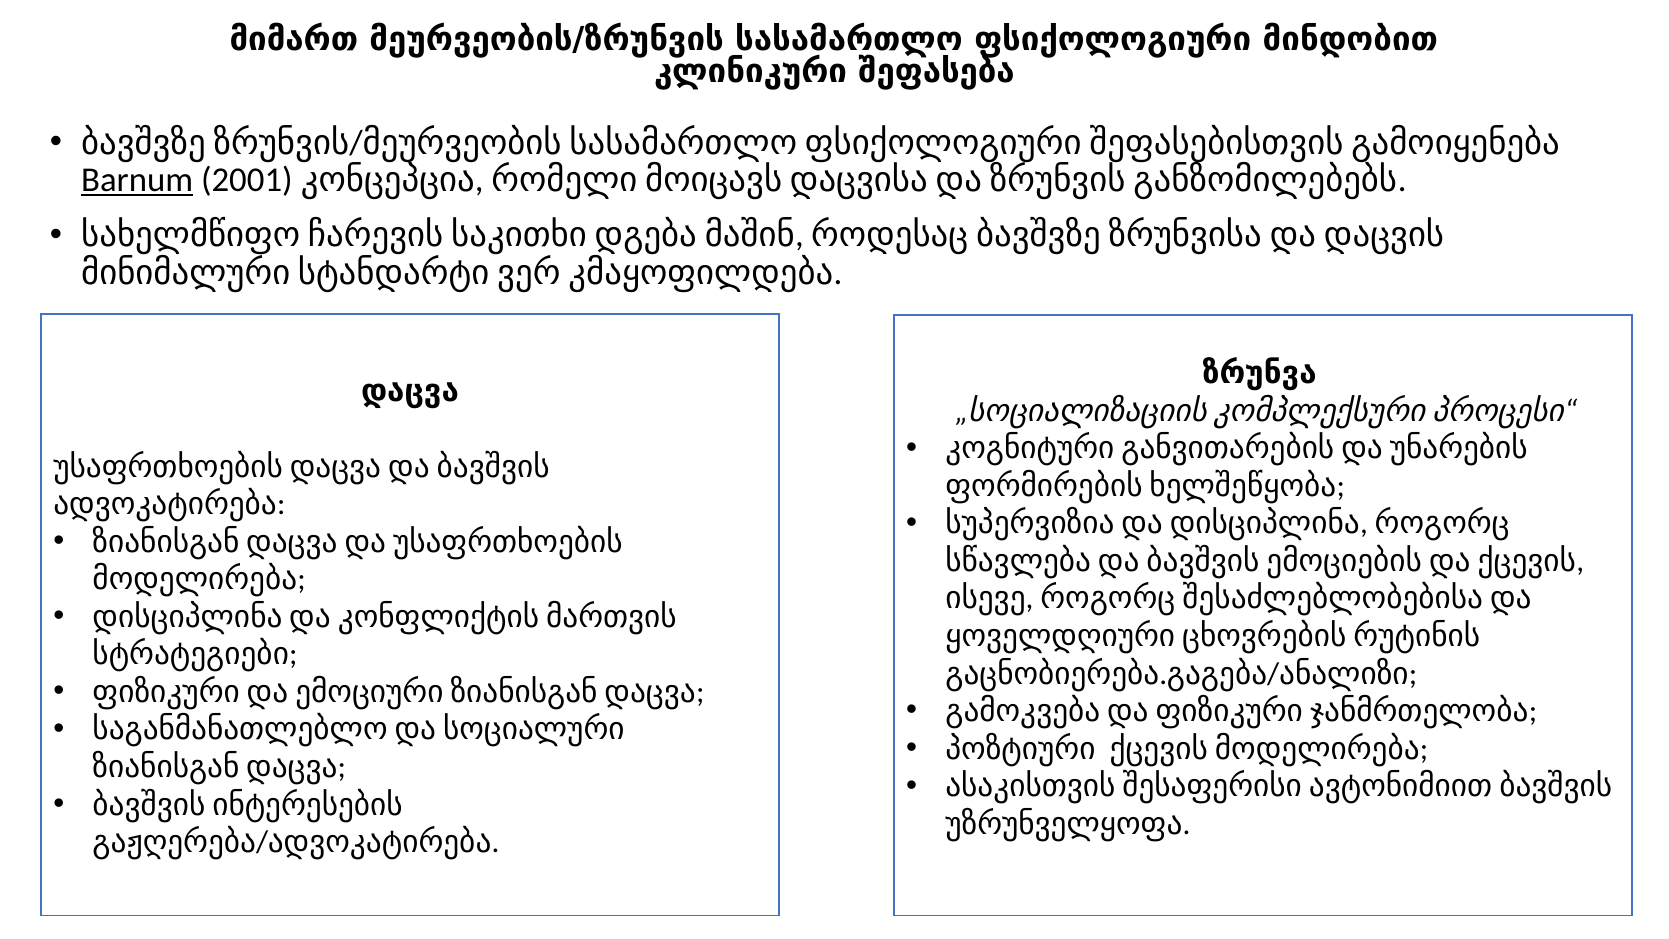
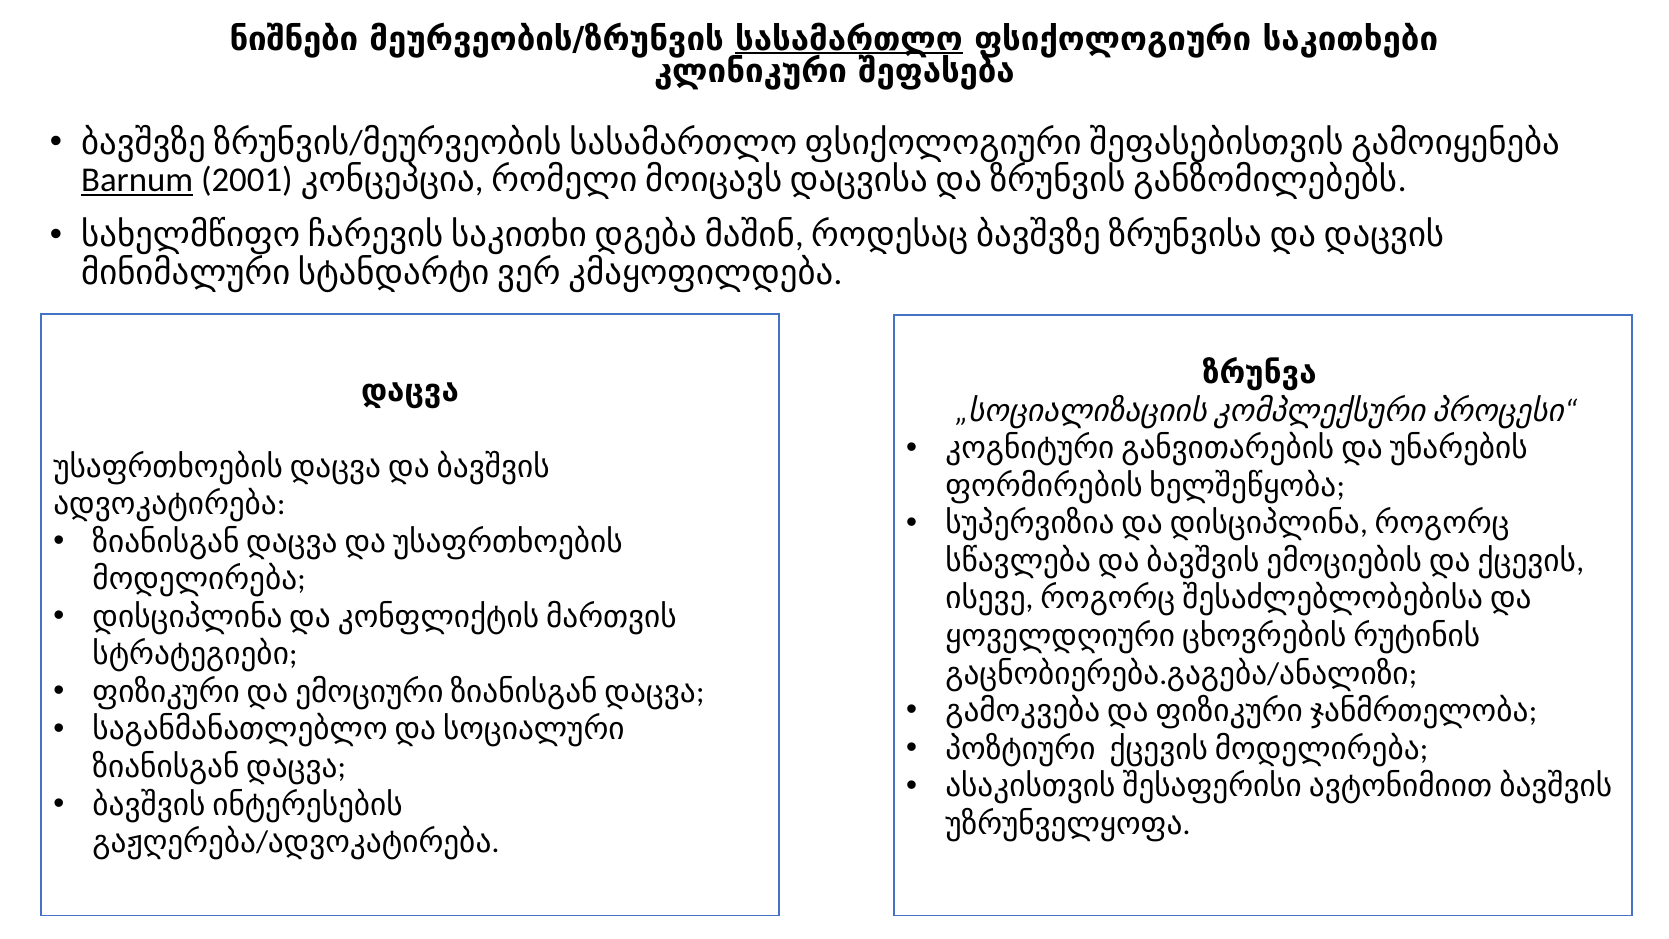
მიმართ: მიმართ -> ნიშნები (294, 39)
სასამართლო underline: none -> present (849, 39)
მინდობით: მინდობით -> საკითხები (1350, 39)
